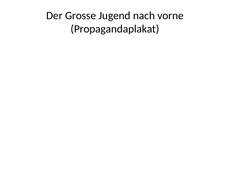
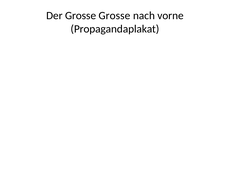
Grosse Jugend: Jugend -> Grosse (115, 16)
